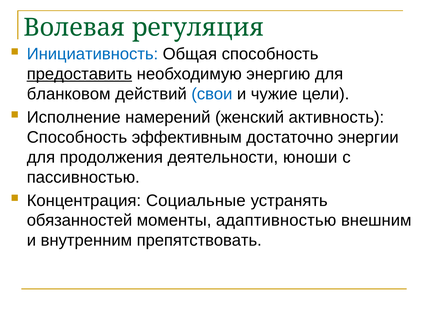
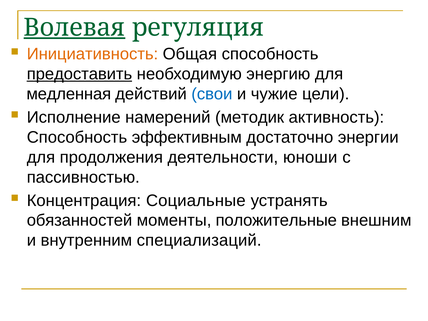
Волевая underline: none -> present (74, 27)
Инициативность colour: blue -> orange (92, 54)
бланковом: бланковом -> медленная (69, 94)
женский: женский -> методик (250, 117)
адаптивностью: адаптивностью -> положительные (276, 221)
препятствовать: препятствовать -> специализаций (199, 240)
